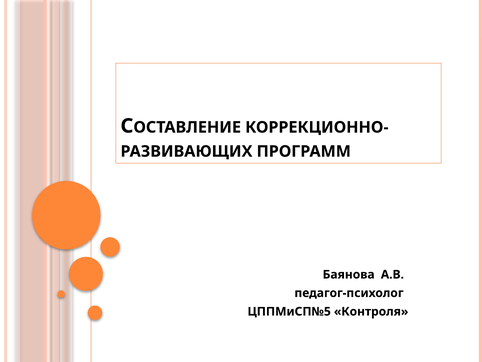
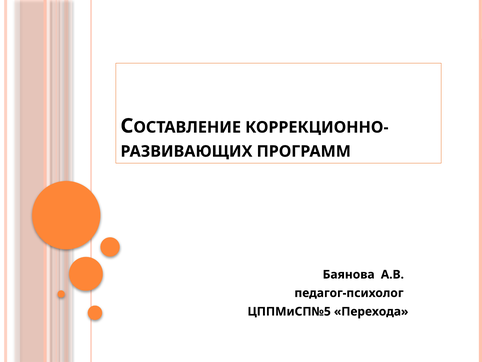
Контроля: Контроля -> Перехода (371, 311)
